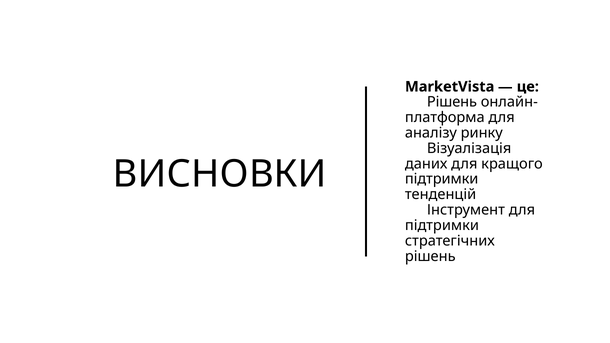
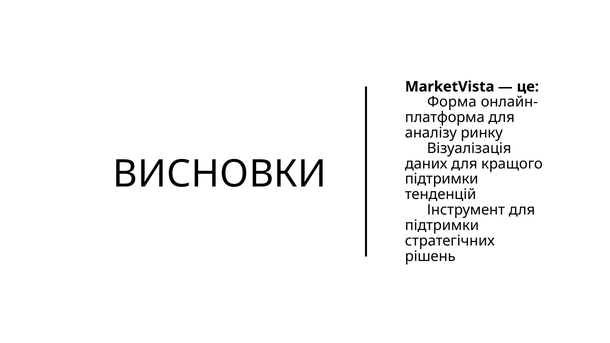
Рішень: Рішень -> Форма (452, 102)
